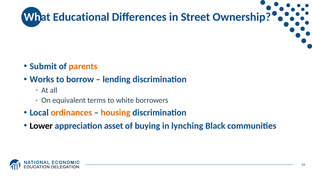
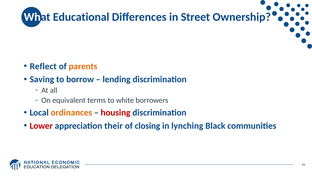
Submit: Submit -> Reflect (43, 66)
Works: Works -> Saving (42, 79)
housing colour: orange -> red (116, 112)
Lower colour: black -> red (41, 125)
asset: asset -> their (114, 125)
buying: buying -> closing (148, 125)
